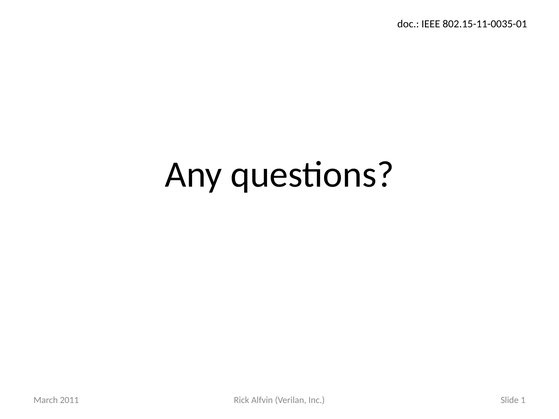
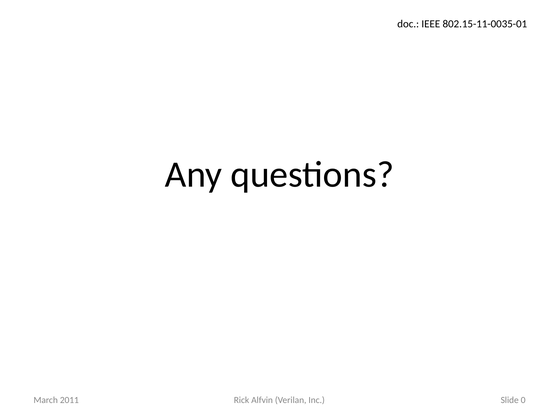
1: 1 -> 0 (523, 400)
